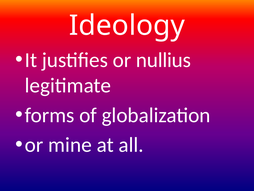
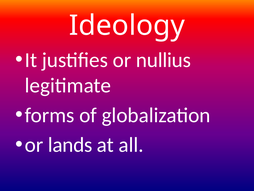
mine: mine -> lands (70, 145)
